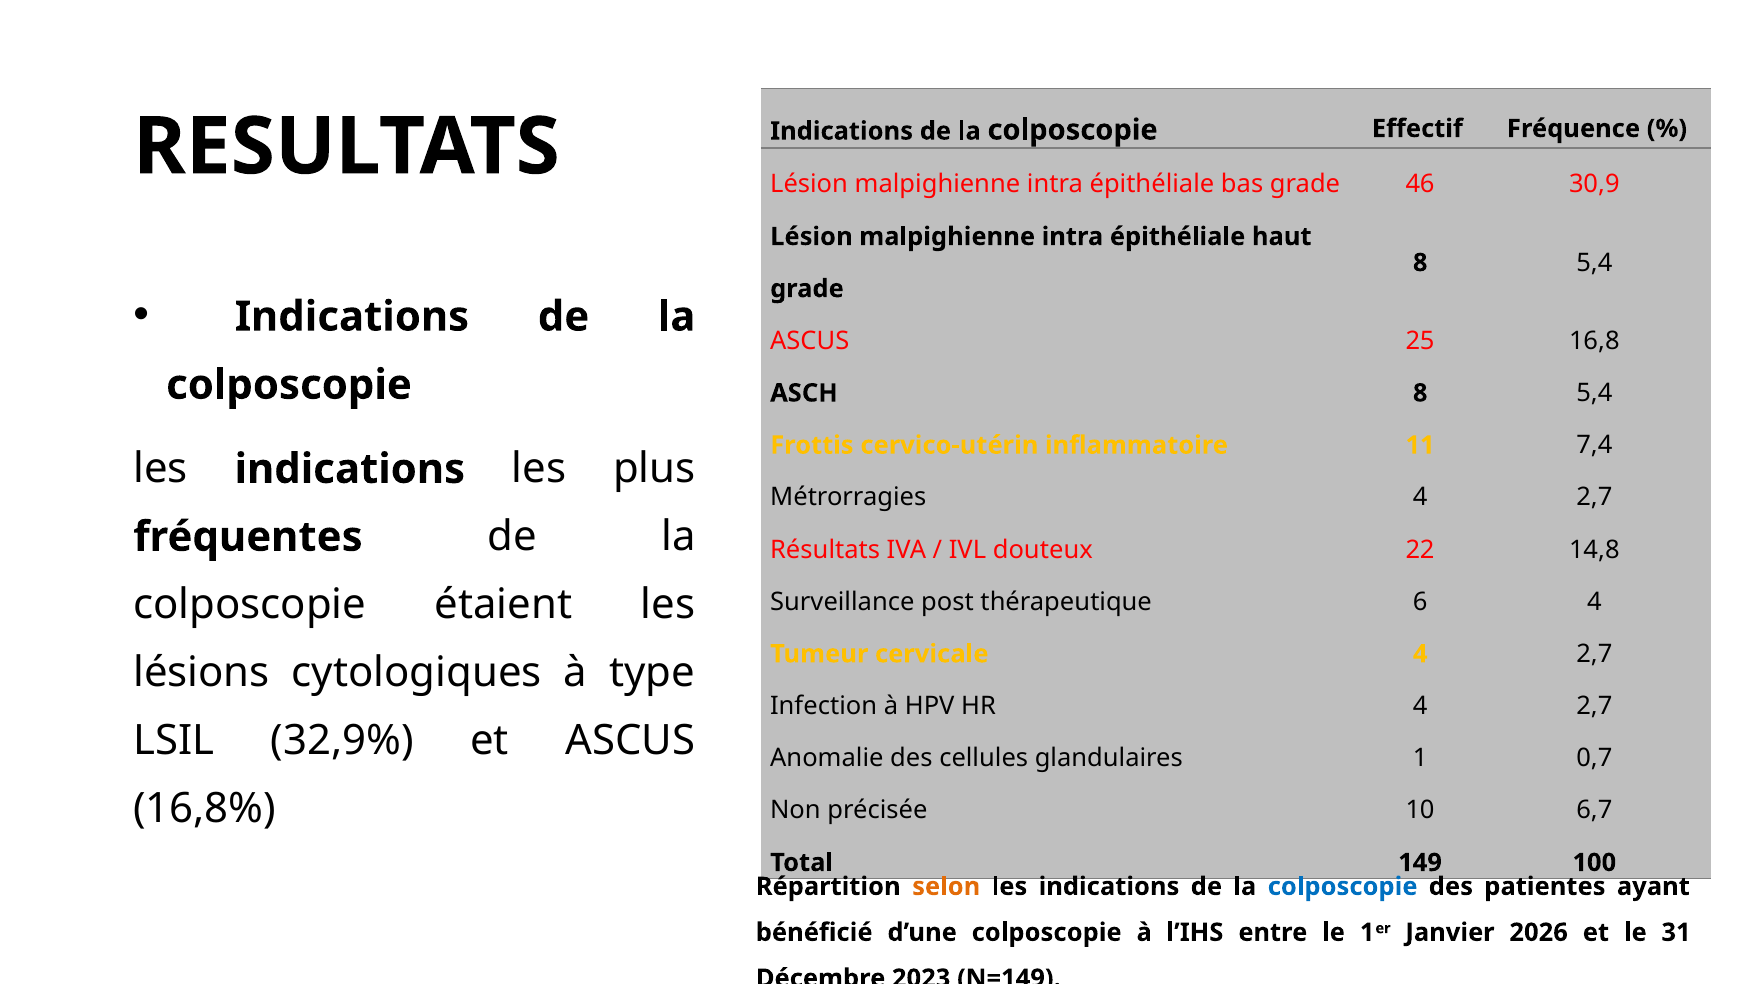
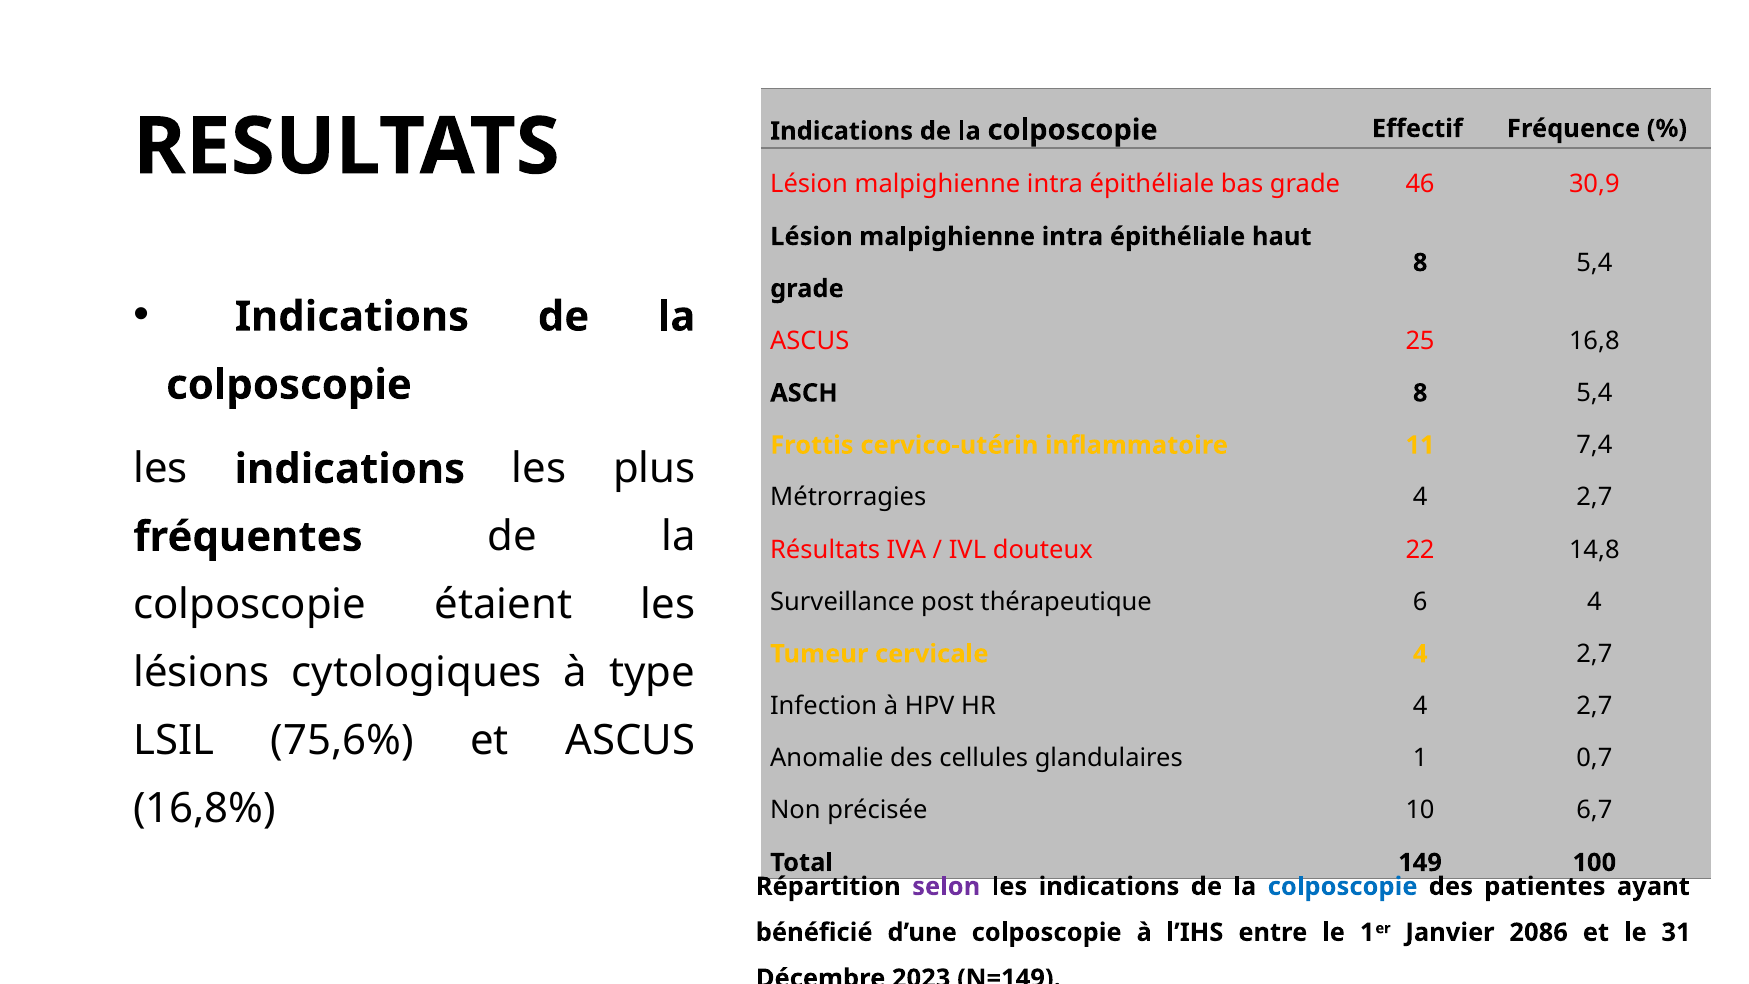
32,9%: 32,9% -> 75,6% (342, 740)
selon colour: orange -> purple (946, 886)
2026: 2026 -> 2086 (1539, 932)
